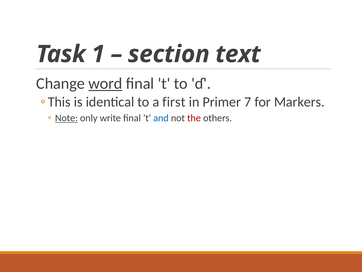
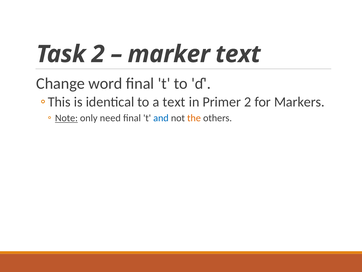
Task 1: 1 -> 2 (98, 54)
section: section -> marker (169, 54)
word underline: present -> none (105, 83)
a first: first -> text (174, 102)
Primer 7: 7 -> 2 (248, 102)
write: write -> need (110, 118)
the colour: red -> orange (194, 118)
